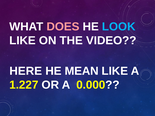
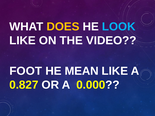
DOES colour: pink -> yellow (63, 27)
HERE: HERE -> FOOT (26, 71)
1.227: 1.227 -> 0.827 (24, 85)
